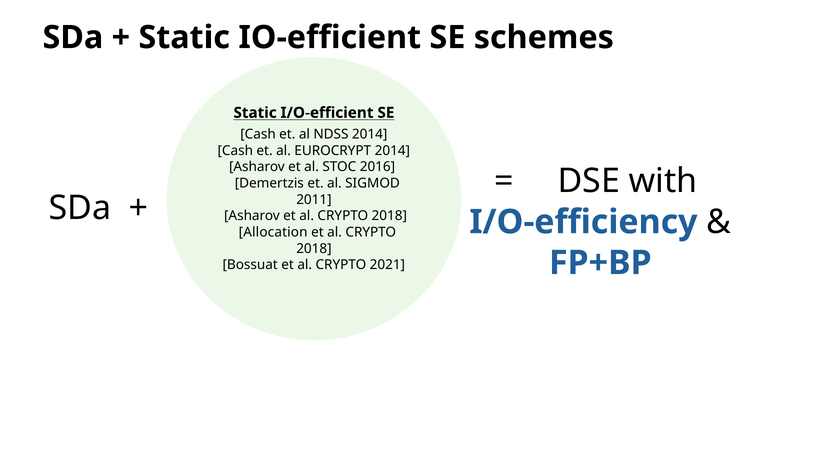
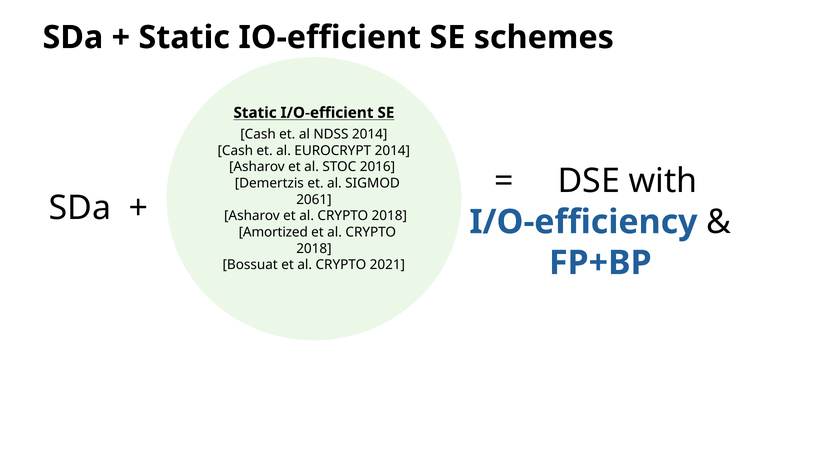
2011: 2011 -> 2061 (314, 199)
Allocation: Allocation -> Amortized (273, 232)
